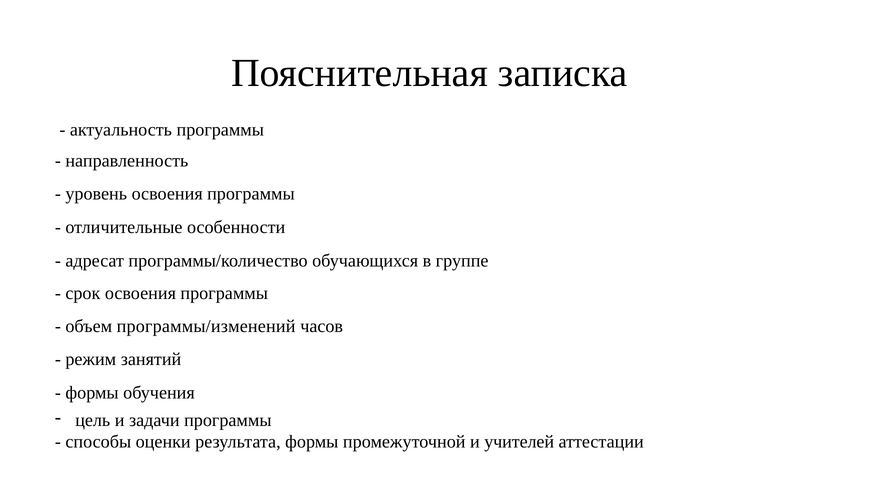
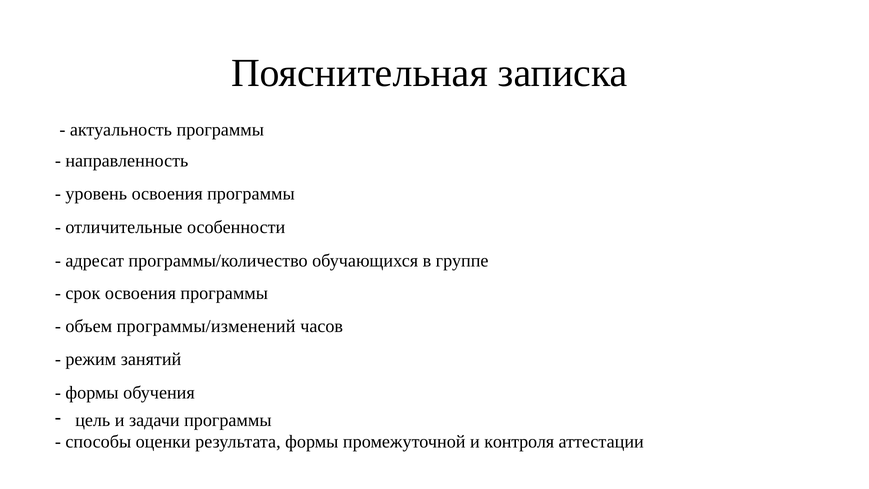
учителей: учителей -> контроля (519, 442)
